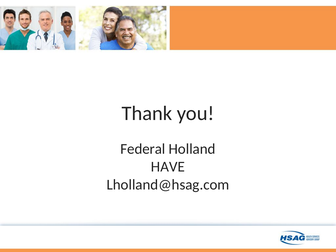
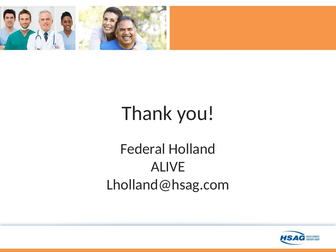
HAVE: HAVE -> ALIVE (168, 167)
